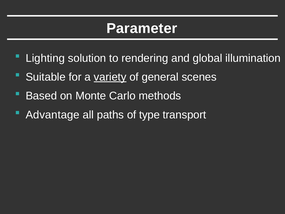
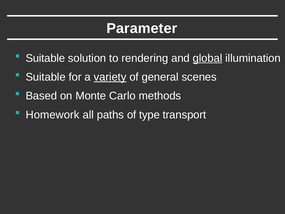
Lighting: Lighting -> Suitable (45, 58)
global underline: none -> present (208, 58)
Advantage: Advantage -> Homework (53, 115)
